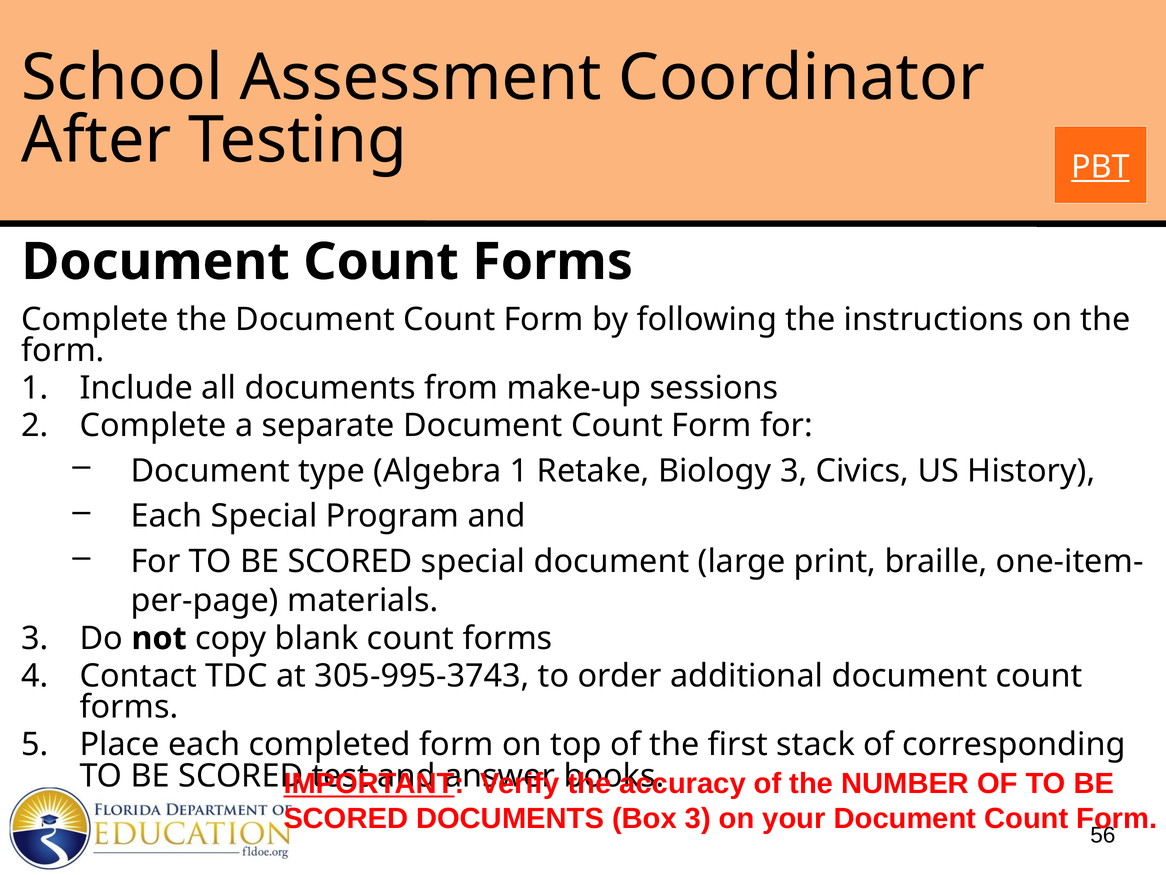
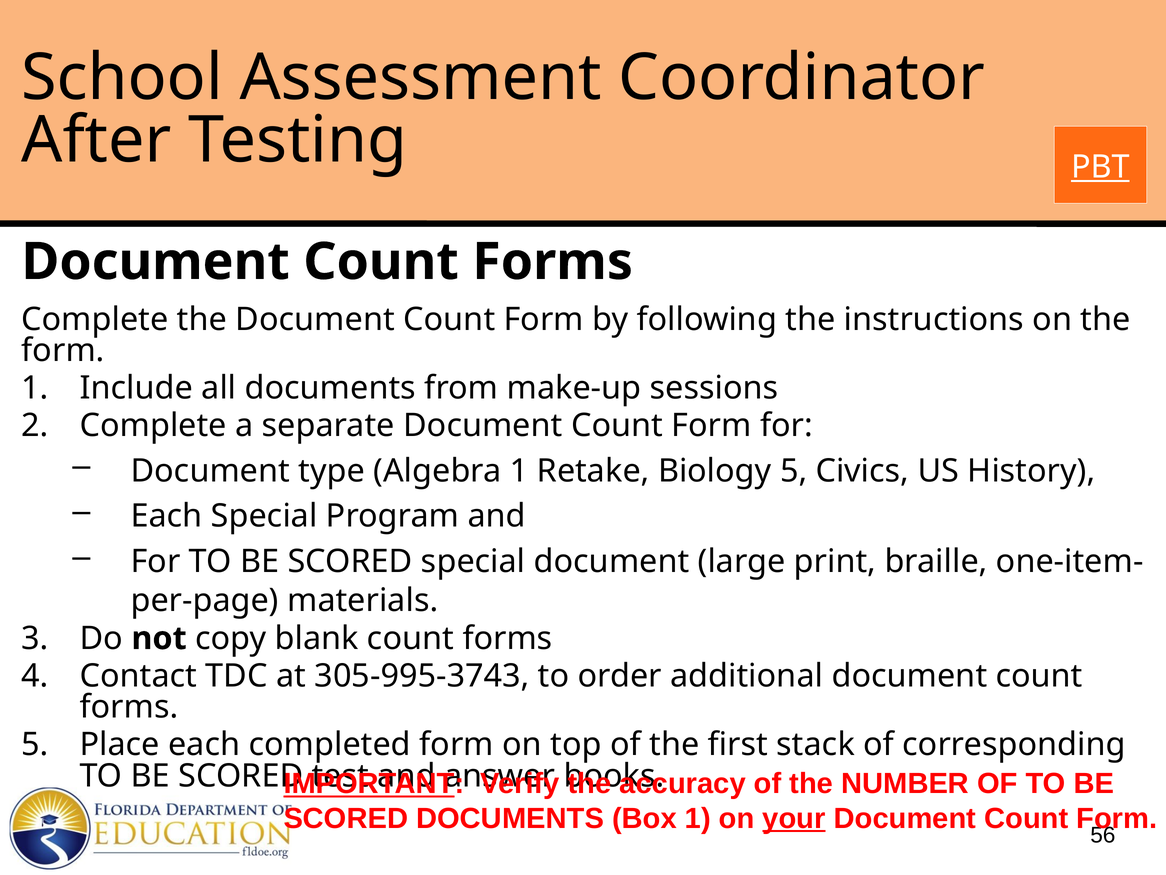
Biology 3: 3 -> 5 (794, 471)
Box 3: 3 -> 1 (698, 818)
your underline: none -> present (794, 818)
